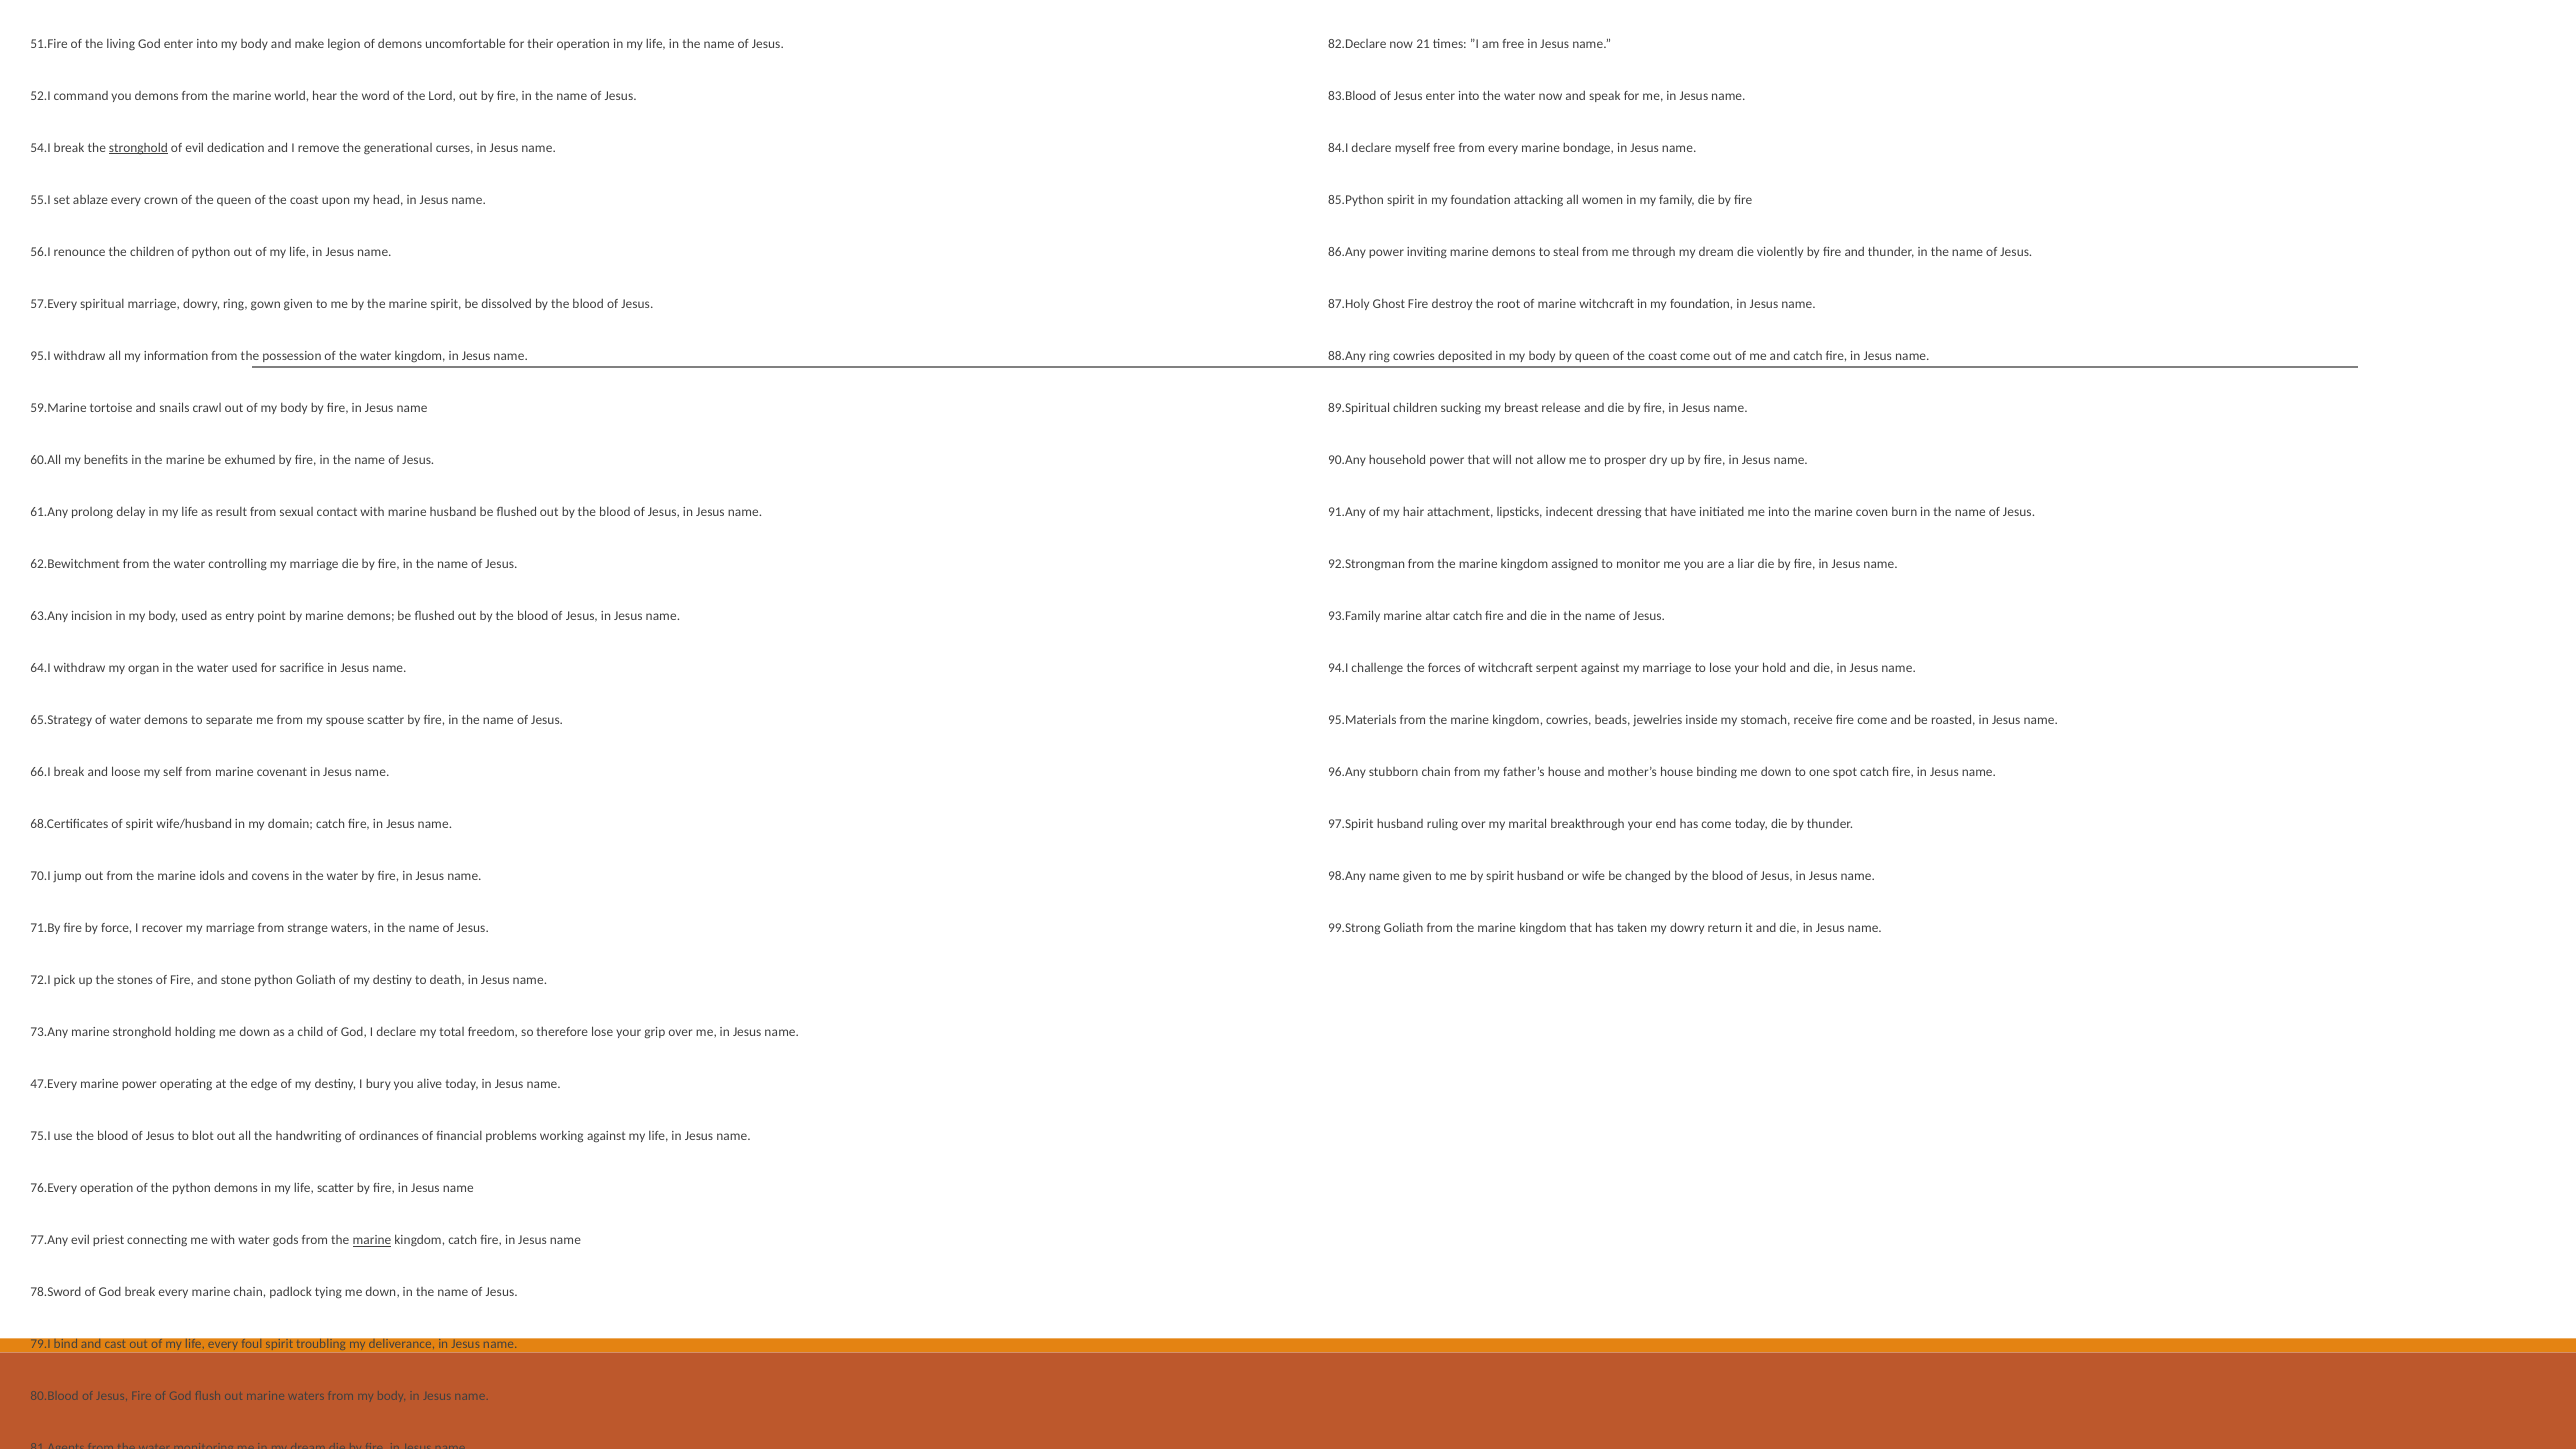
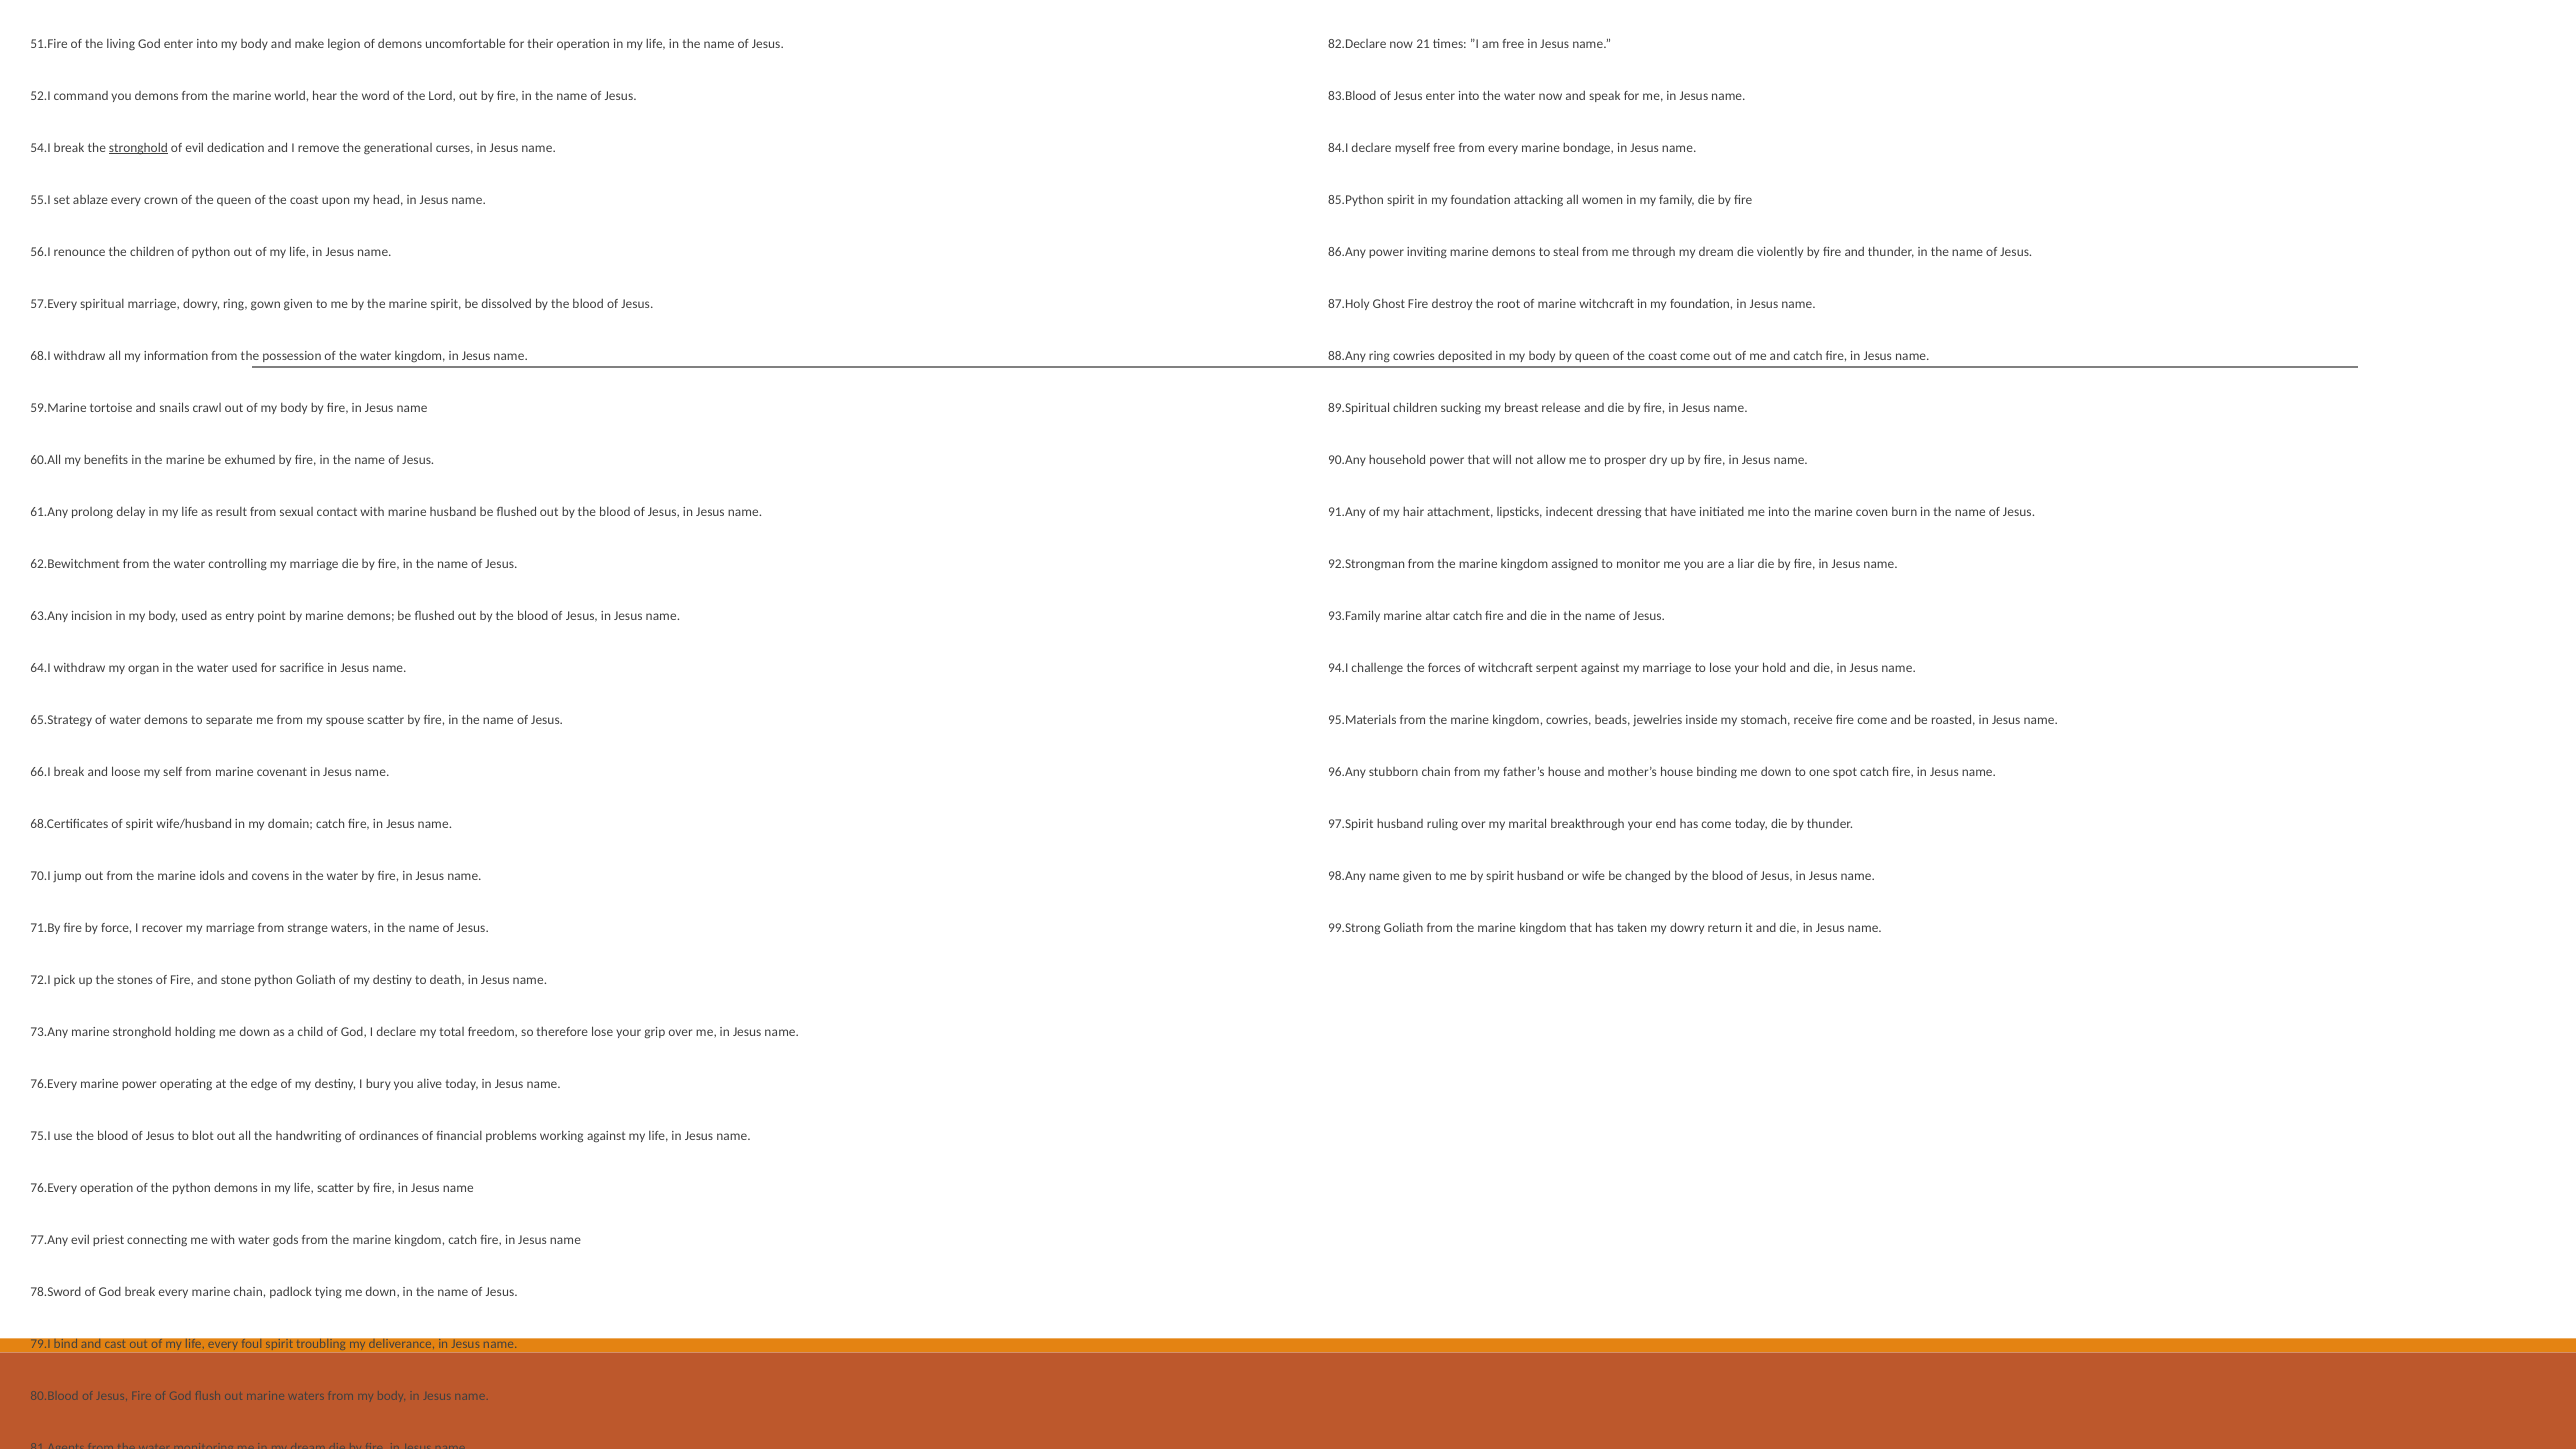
95.I: 95.I -> 68.I (40, 356)
47.Every: 47.Every -> 76.Every (54, 1084)
marine underline: present -> none (372, 1240)
